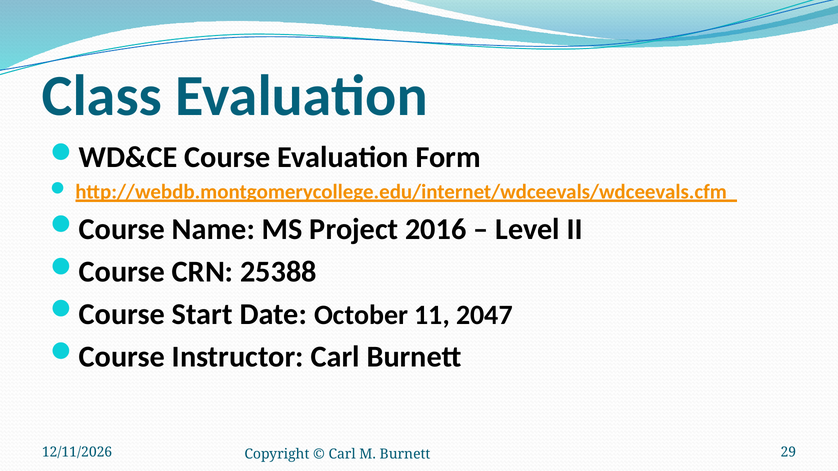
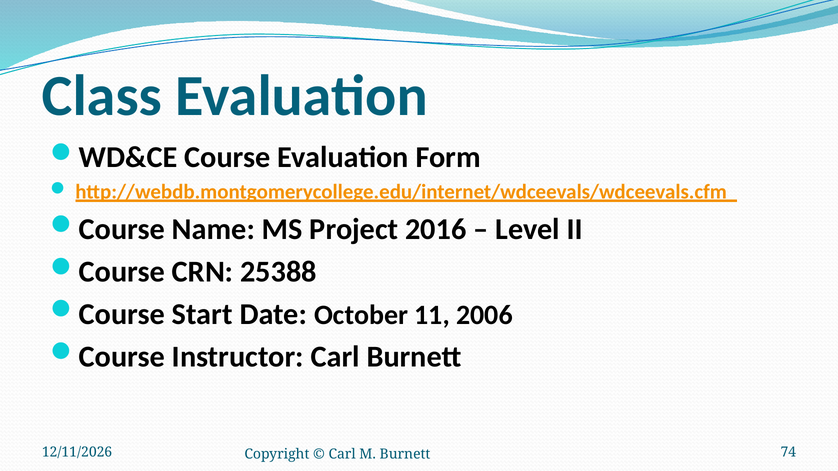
2047: 2047 -> 2006 (484, 315)
29: 29 -> 74 (788, 452)
